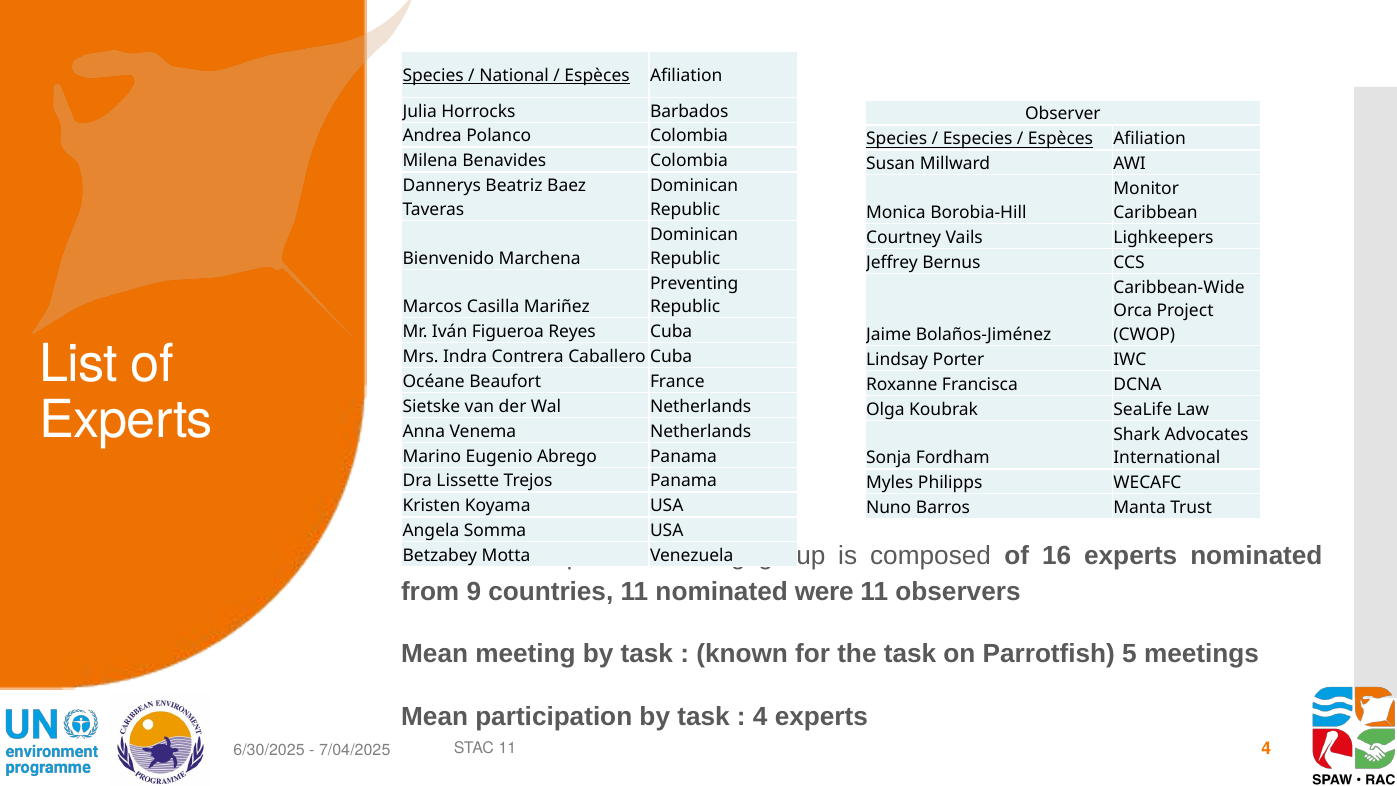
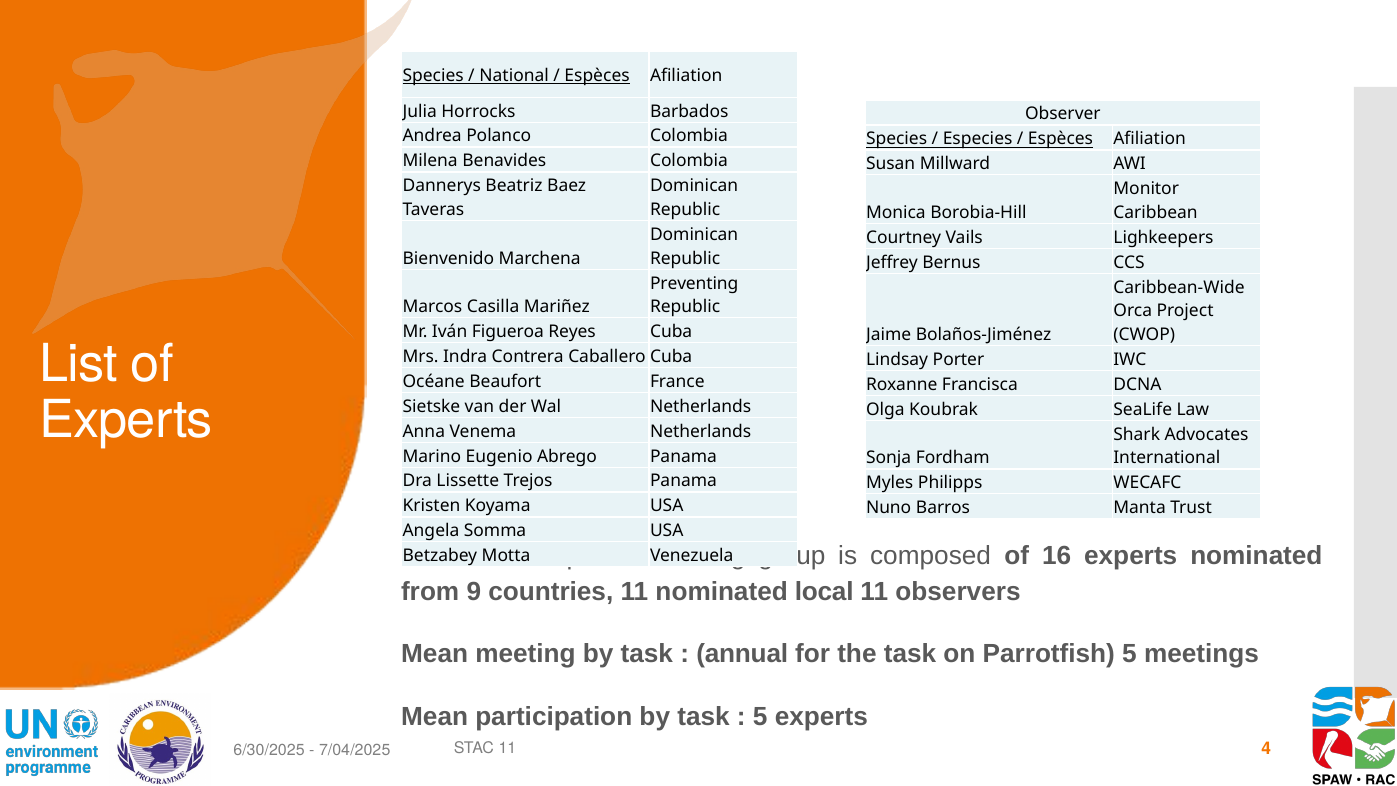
were: were -> local (824, 592)
known: known -> annual (742, 654)
4: 4 -> 5 (760, 716)
